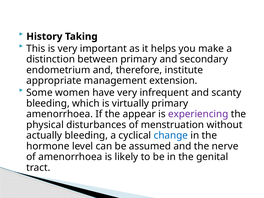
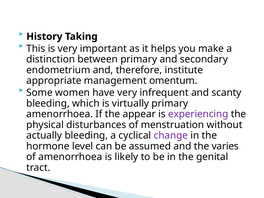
extension: extension -> omentum (173, 81)
change colour: blue -> purple (171, 136)
nerve: nerve -> varies (225, 146)
